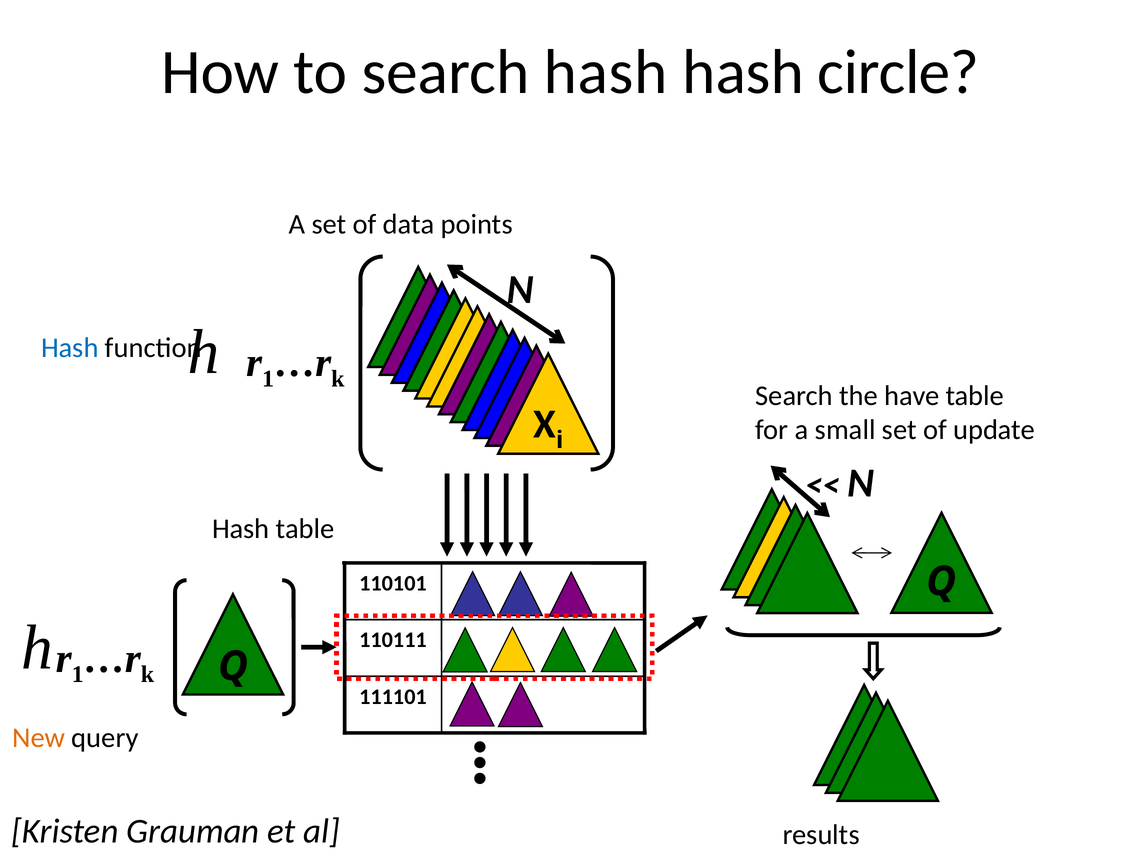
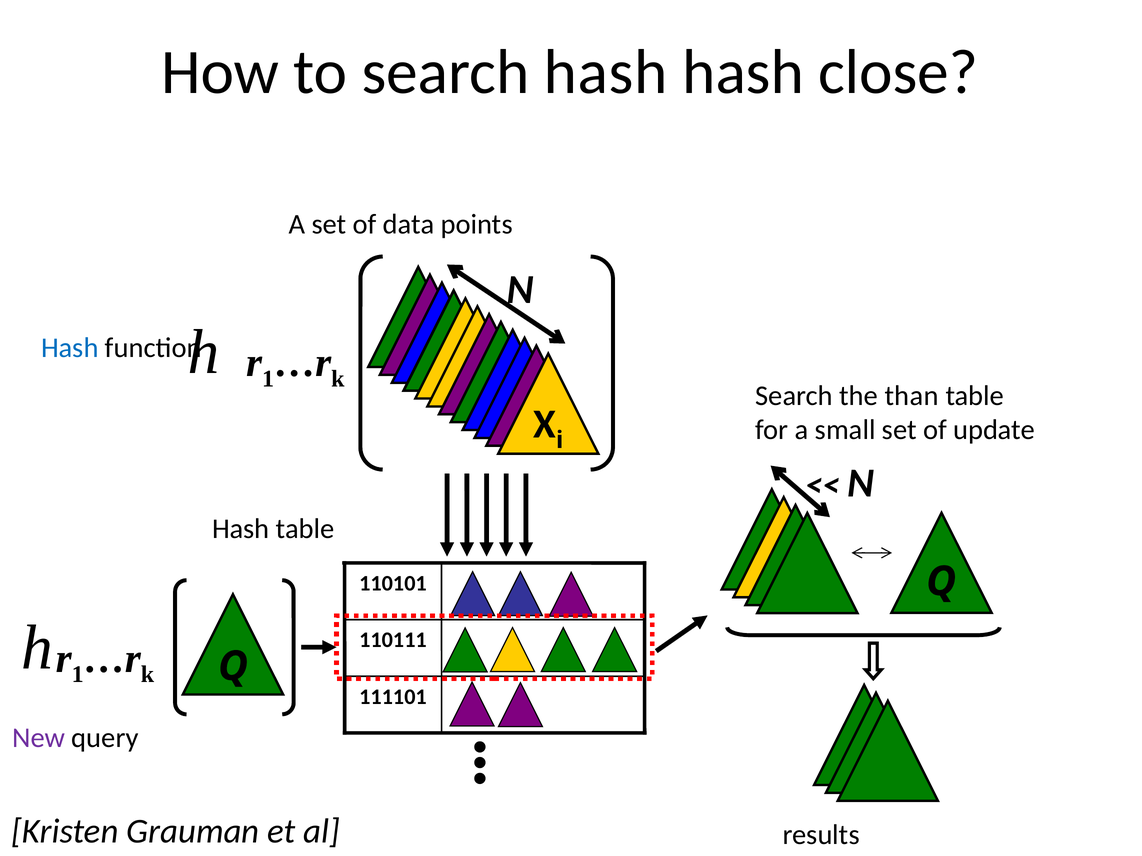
circle: circle -> close (898, 72)
have: have -> than (912, 396)
New colour: orange -> purple (39, 738)
